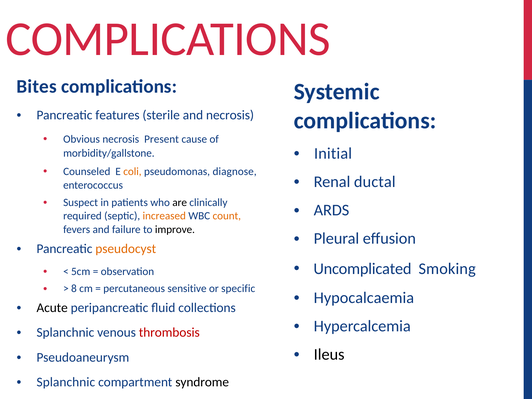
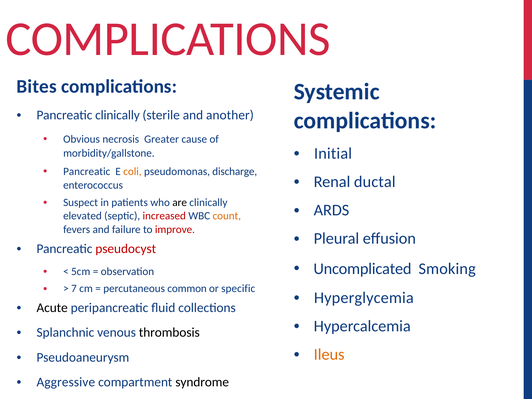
Pancreatic features: features -> clinically (117, 115)
and necrosis: necrosis -> another (230, 115)
Present: Present -> Greater (162, 139)
Counseled: Counseled -> Pancreatic (87, 171)
diagnose: diagnose -> discharge (235, 171)
required: required -> elevated (82, 216)
increased colour: orange -> red (164, 216)
improve colour: black -> red (175, 230)
pseudocyst colour: orange -> red (126, 249)
8: 8 -> 7 (74, 289)
sensitive: sensitive -> common (187, 289)
Hypocalcaemia: Hypocalcaemia -> Hyperglycemia (364, 298)
thrombosis colour: red -> black (169, 333)
Ileus colour: black -> orange (329, 354)
Splanchnic: Splanchnic -> Aggressive (66, 382)
